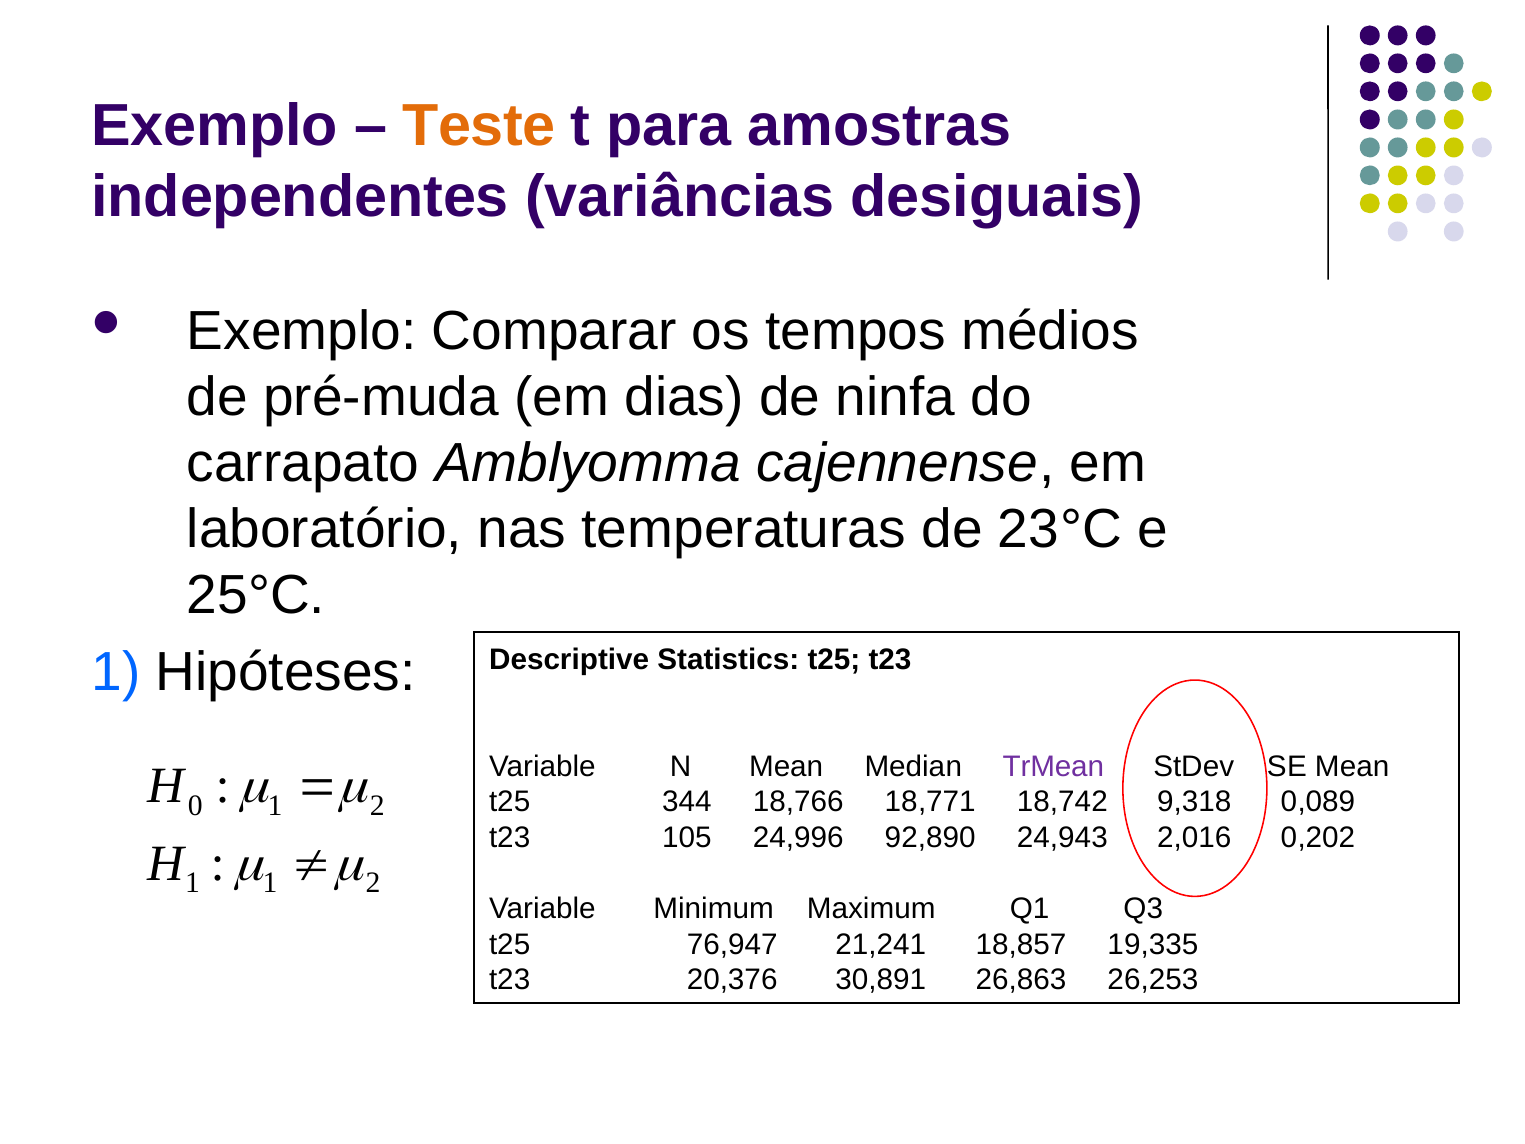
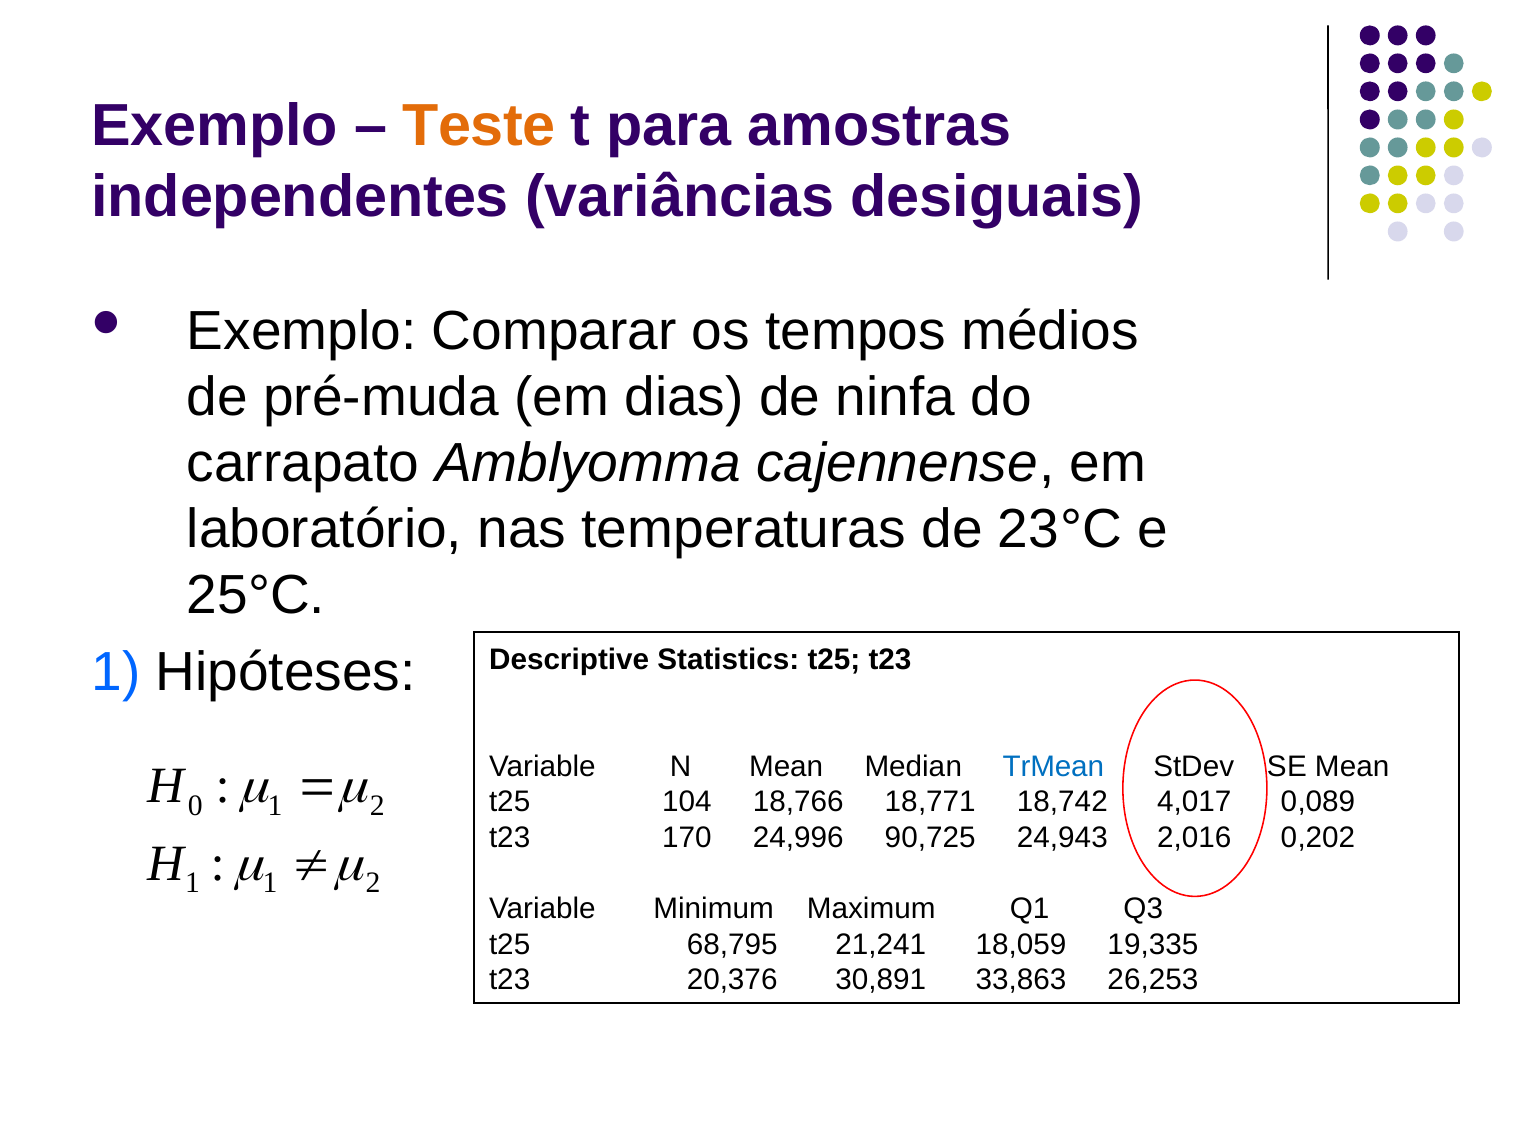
TrMean colour: purple -> blue (1053, 766)
344: 344 -> 104 (687, 802)
9,318: 9,318 -> 4,017 (1194, 802)
105: 105 -> 170 (687, 837)
92,890: 92,890 -> 90,725 (930, 837)
76,947: 76,947 -> 68,795 (732, 944)
18,857: 18,857 -> 18,059 (1021, 944)
26,863: 26,863 -> 33,863 (1021, 980)
